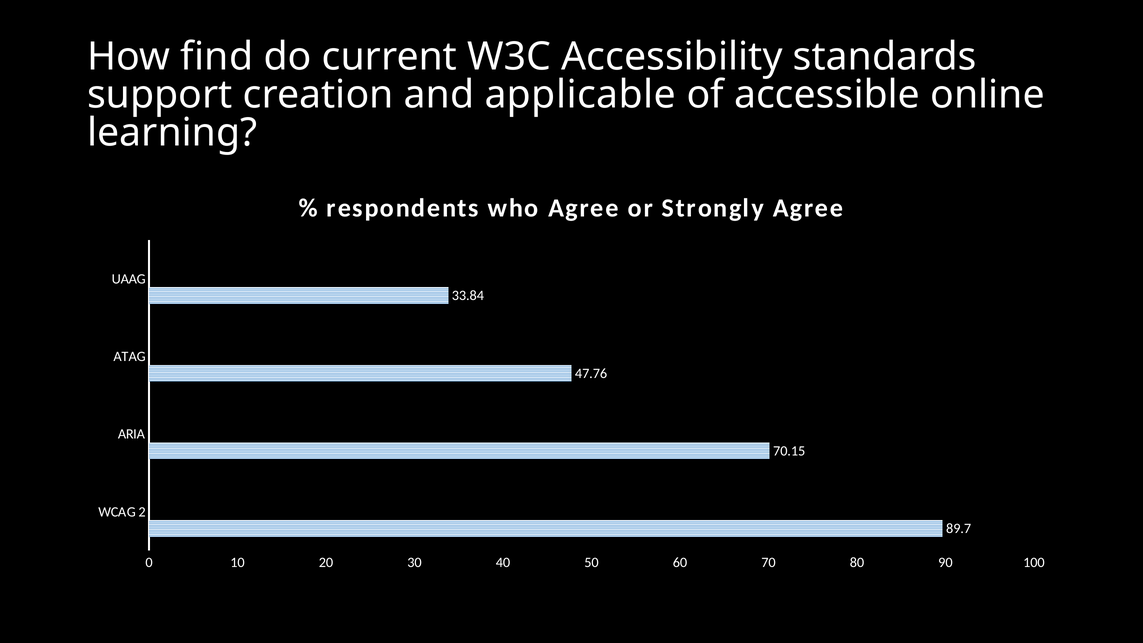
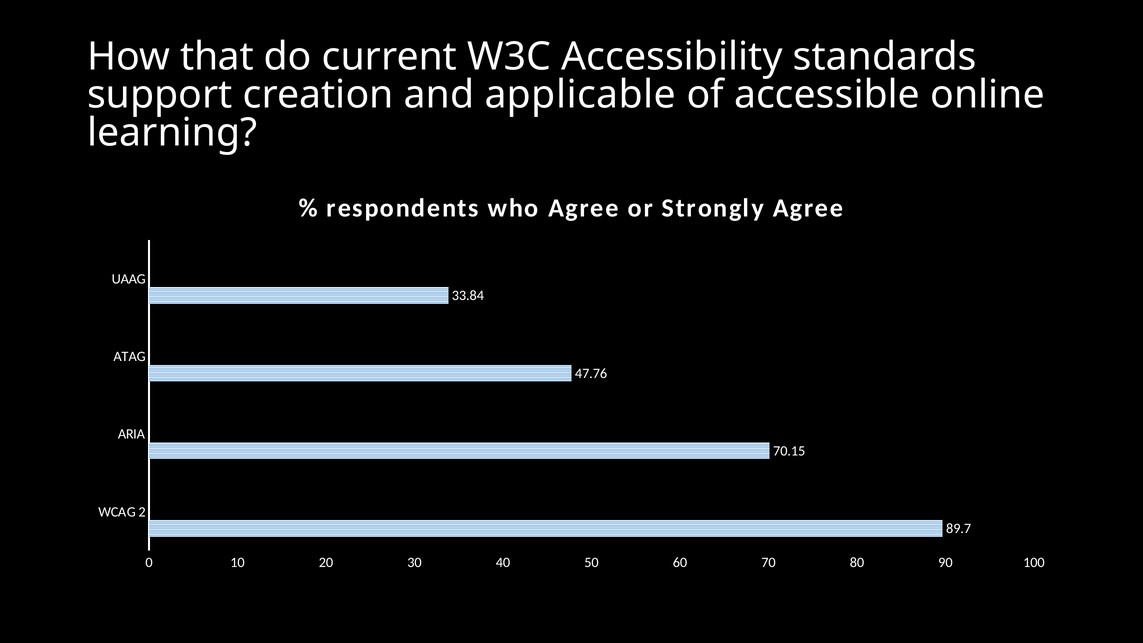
find: find -> that (217, 57)
